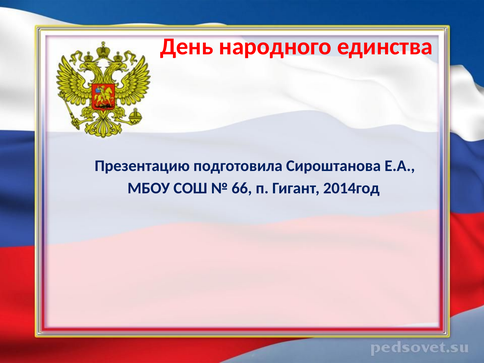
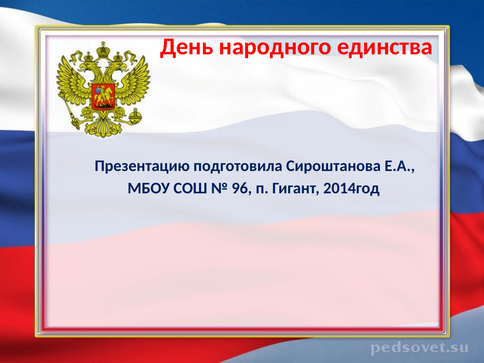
66: 66 -> 96 (242, 188)
